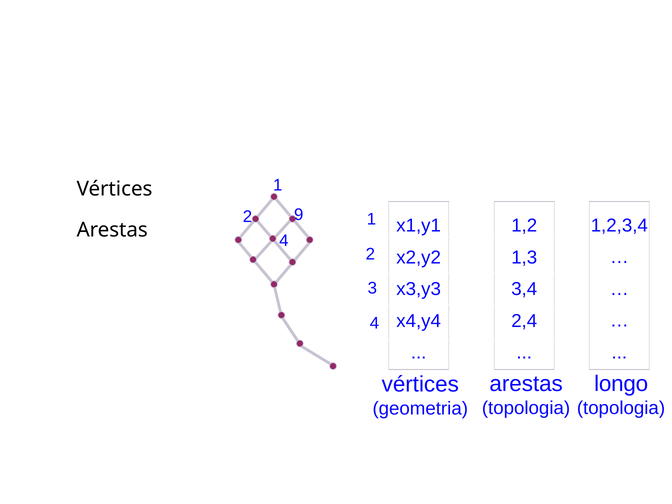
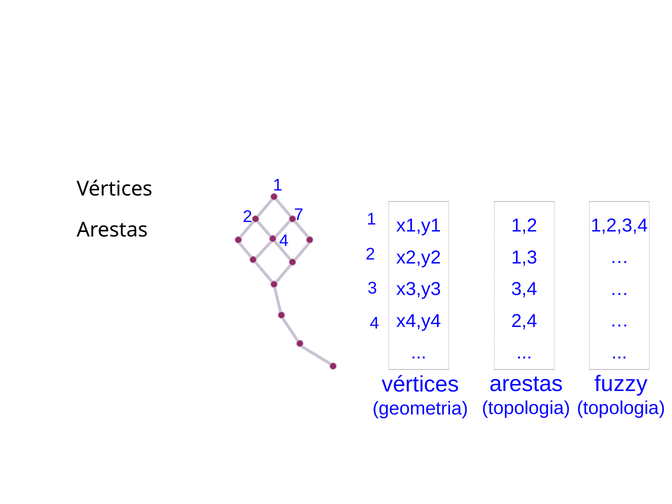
9: 9 -> 7 (299, 215)
longo: longo -> fuzzy (621, 384)
